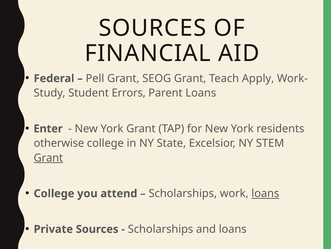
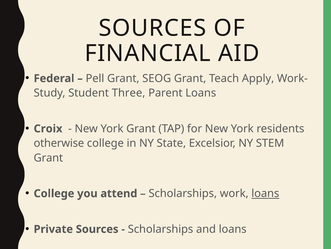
Errors: Errors -> Three (129, 93)
Enter: Enter -> Croix (48, 128)
Grant underline: present -> none (48, 157)
